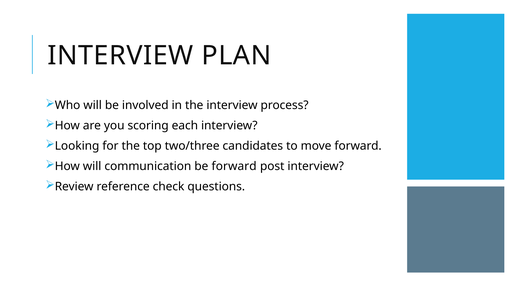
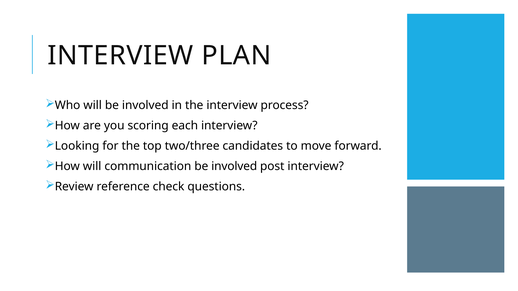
communication be forward: forward -> involved (234, 166)
